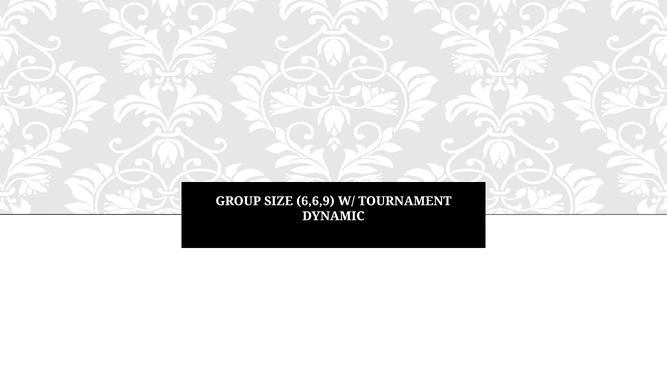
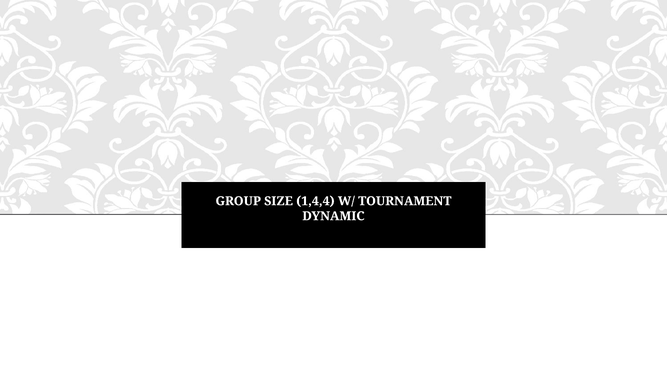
6,6,9: 6,6,9 -> 1,4,4 (315, 201)
